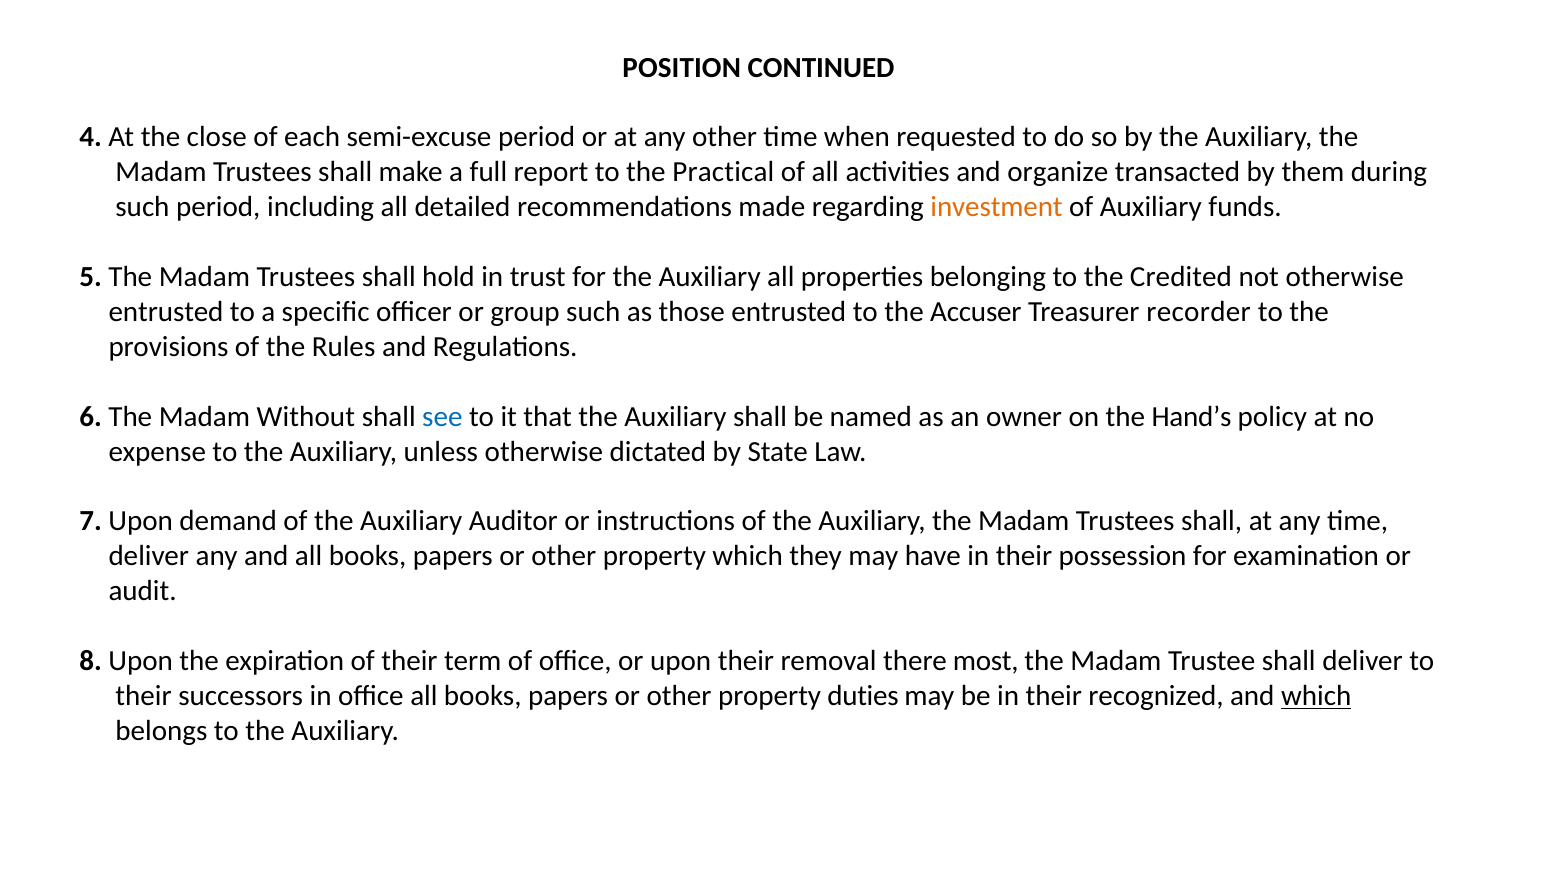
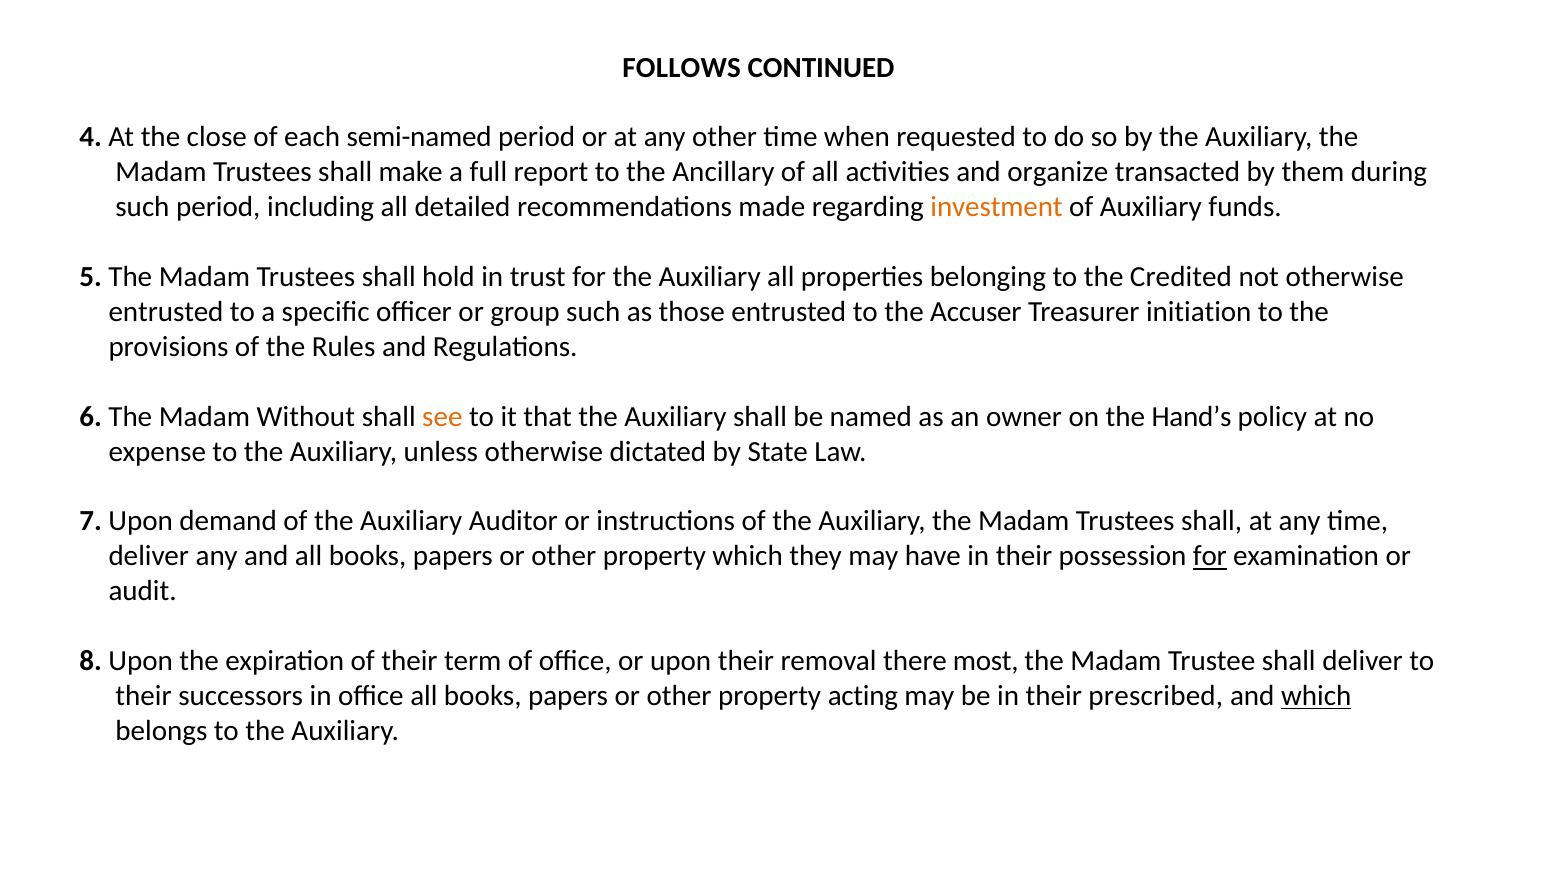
POSITION: POSITION -> FOLLOWS (682, 67)
semi-excuse: semi-excuse -> semi-named (419, 137)
Practical: Practical -> Ancillary (723, 172)
recorder: recorder -> initiation (1199, 312)
see colour: blue -> orange (442, 417)
for underline: none -> present (1210, 556)
duties: duties -> acting (863, 696)
recognized: recognized -> prescribed (1156, 696)
